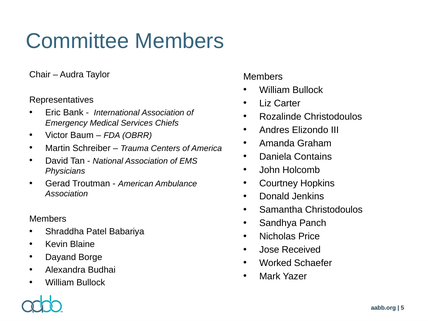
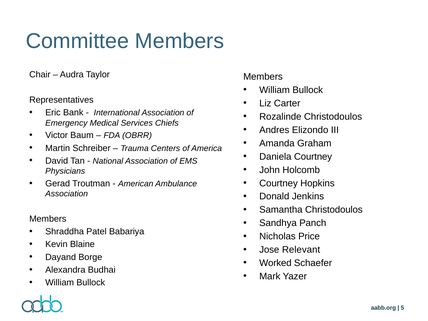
Daniela Contains: Contains -> Courtney (313, 157)
Received: Received -> Relevant (301, 250)
